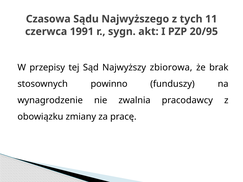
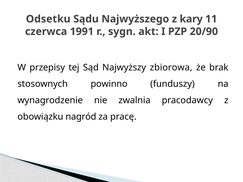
Czasowa: Czasowa -> Odsetku (48, 19)
tych: tych -> kary (191, 19)
20/95: 20/95 -> 20/90 (204, 32)
zmiany: zmiany -> nagród (81, 117)
